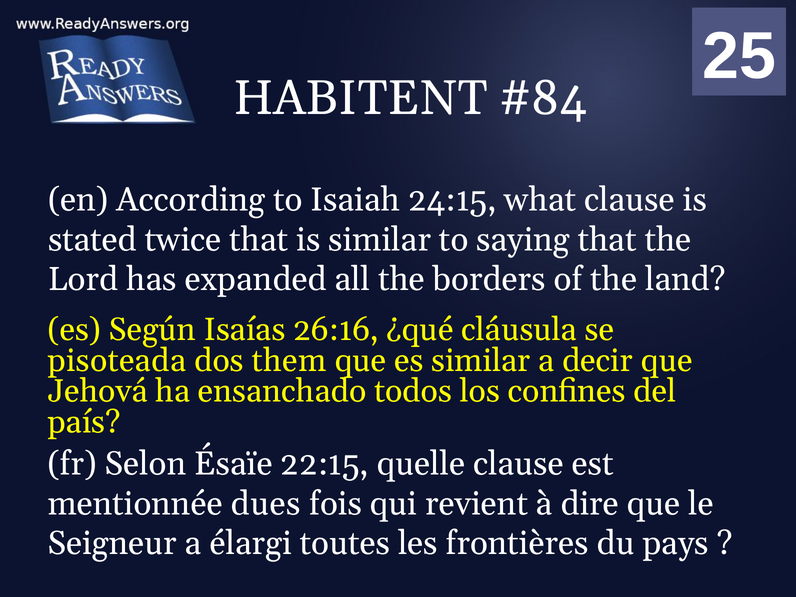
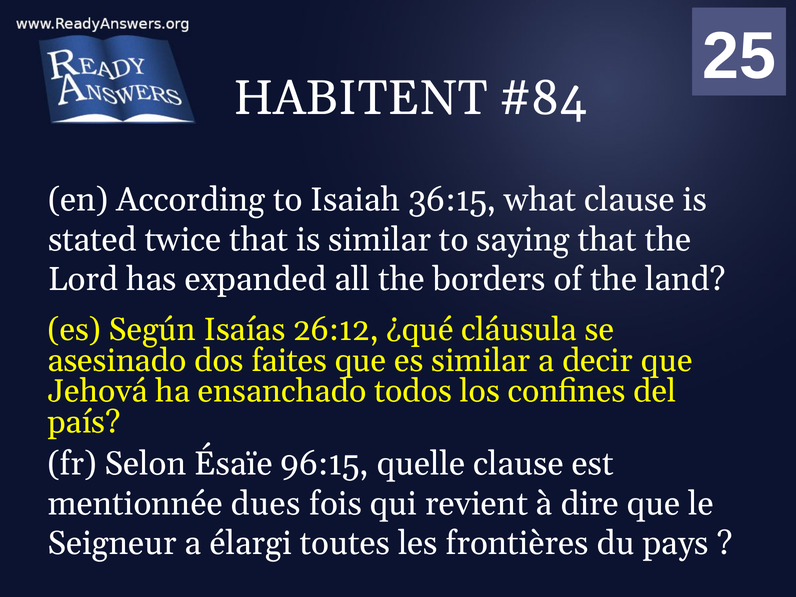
24:15: 24:15 -> 36:15 (452, 200)
26:16: 26:16 -> 26:12 (336, 330)
pisoteada: pisoteada -> asesinado (117, 361)
them: them -> faites (289, 361)
22:15: 22:15 -> 96:15 (325, 464)
